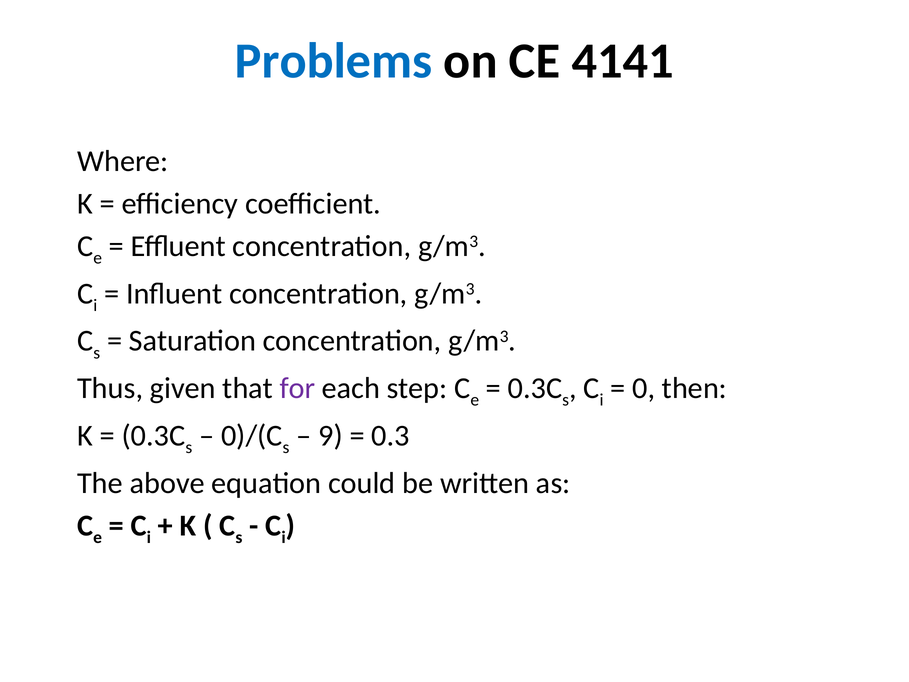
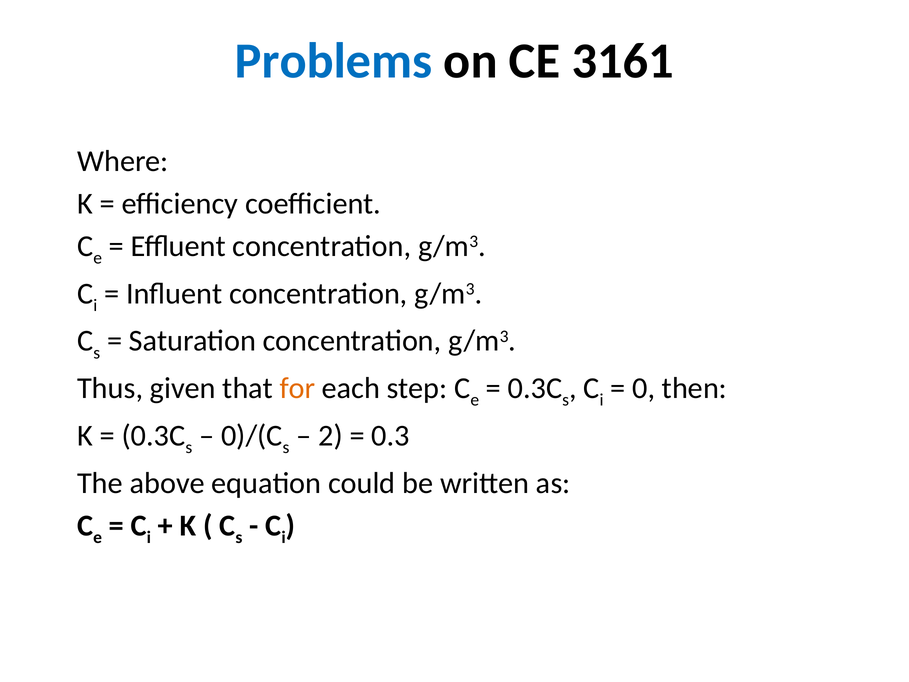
4141: 4141 -> 3161 (623, 61)
for colour: purple -> orange (297, 388)
9: 9 -> 2 (330, 436)
